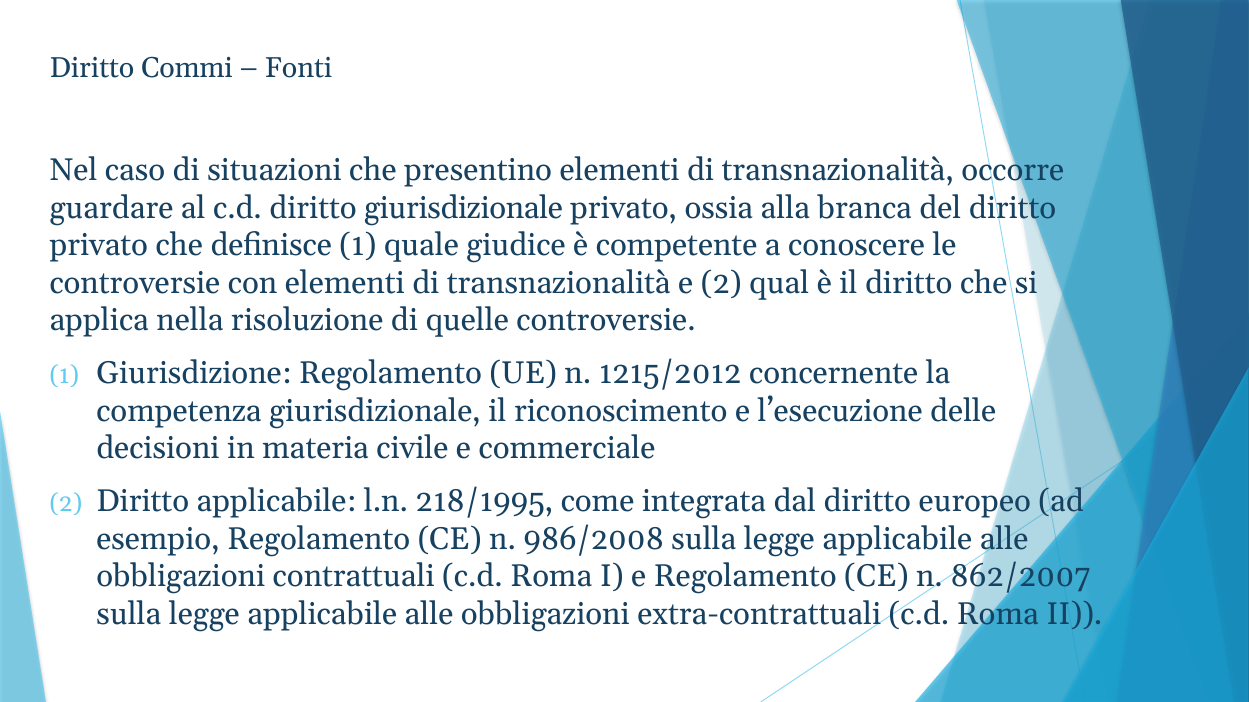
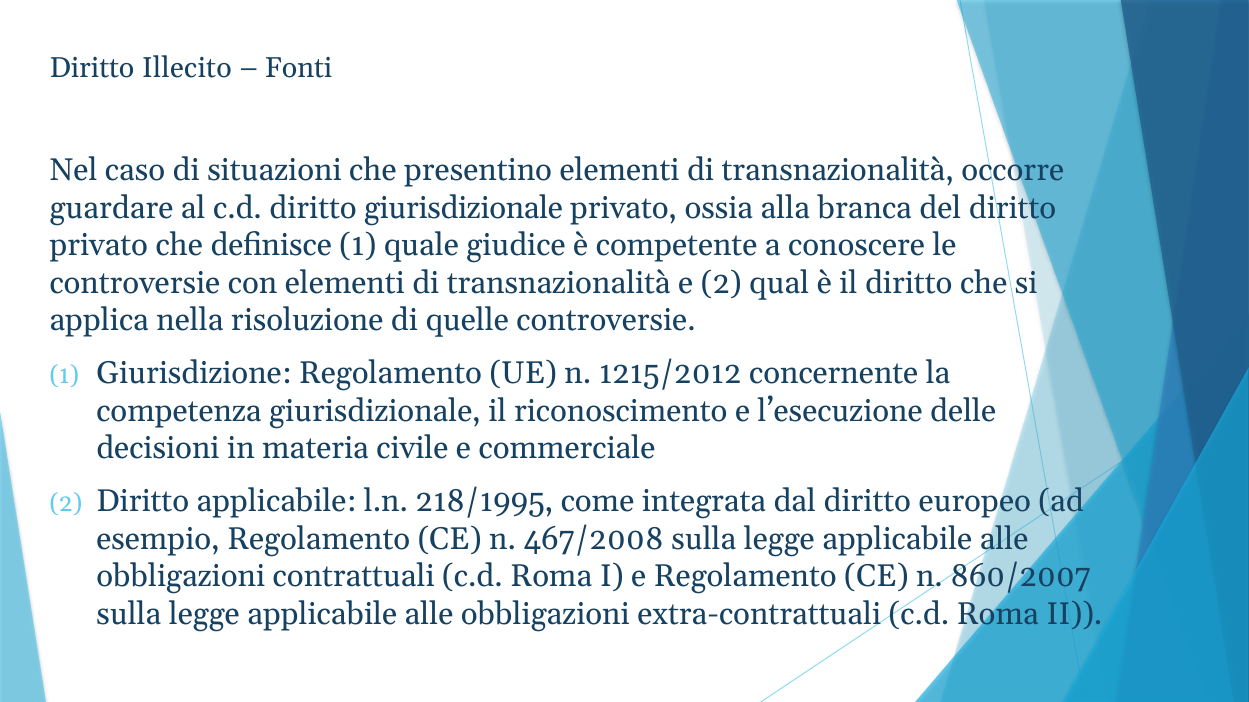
Commi: Commi -> Illecito (187, 68)
986/2008: 986/2008 -> 467/2008 (594, 539)
862/2007: 862/2007 -> 860/2007 (1020, 577)
